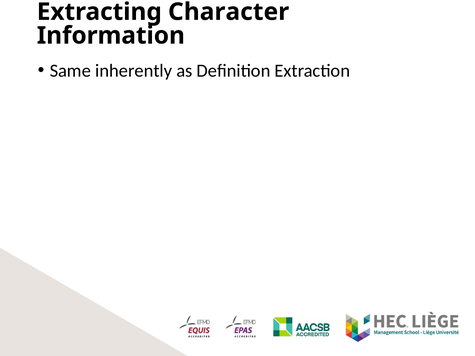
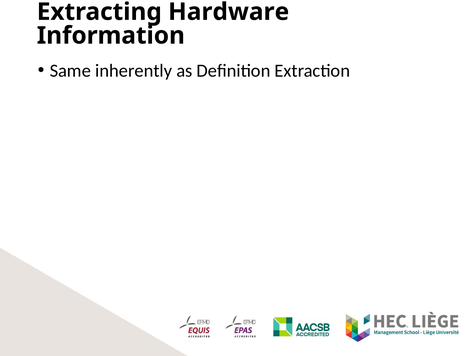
Character: Character -> Hardware (229, 12)
